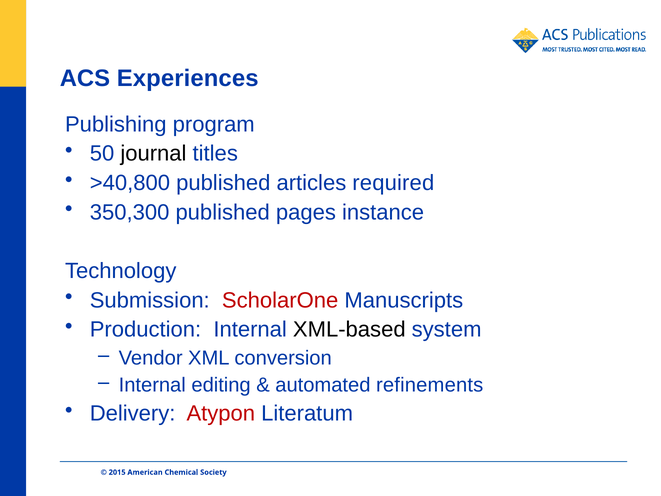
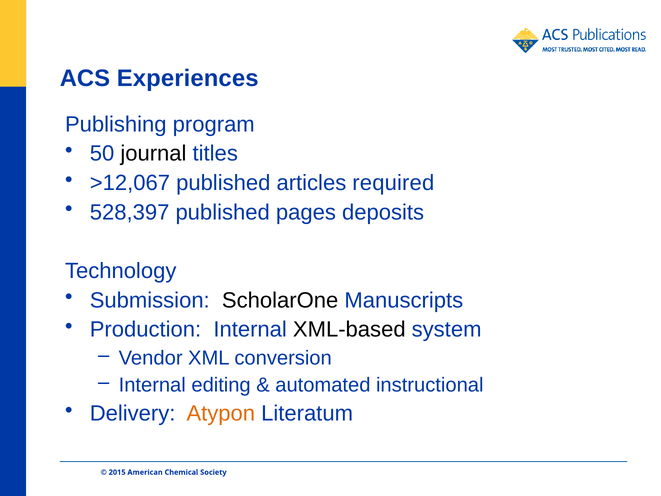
>40,800: >40,800 -> >12,067 (130, 183)
350,300: 350,300 -> 528,397 (130, 212)
instance: instance -> deposits (383, 212)
ScholarOne colour: red -> black (280, 300)
refinements: refinements -> instructional (430, 385)
Atypon colour: red -> orange (221, 413)
